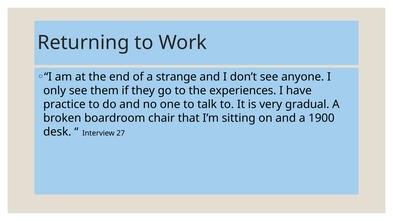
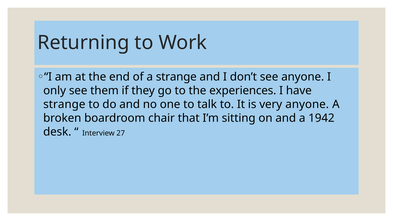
practice: practice -> strange (64, 104)
very gradual: gradual -> anyone (307, 104)
1900: 1900 -> 1942 (321, 118)
